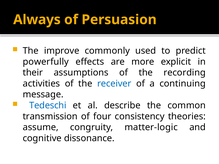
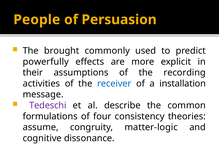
Always: Always -> People (37, 20)
improve: improve -> brought (62, 51)
continuing: continuing -> installation (183, 84)
Tedeschi colour: blue -> purple (48, 106)
transmission: transmission -> formulations (50, 117)
